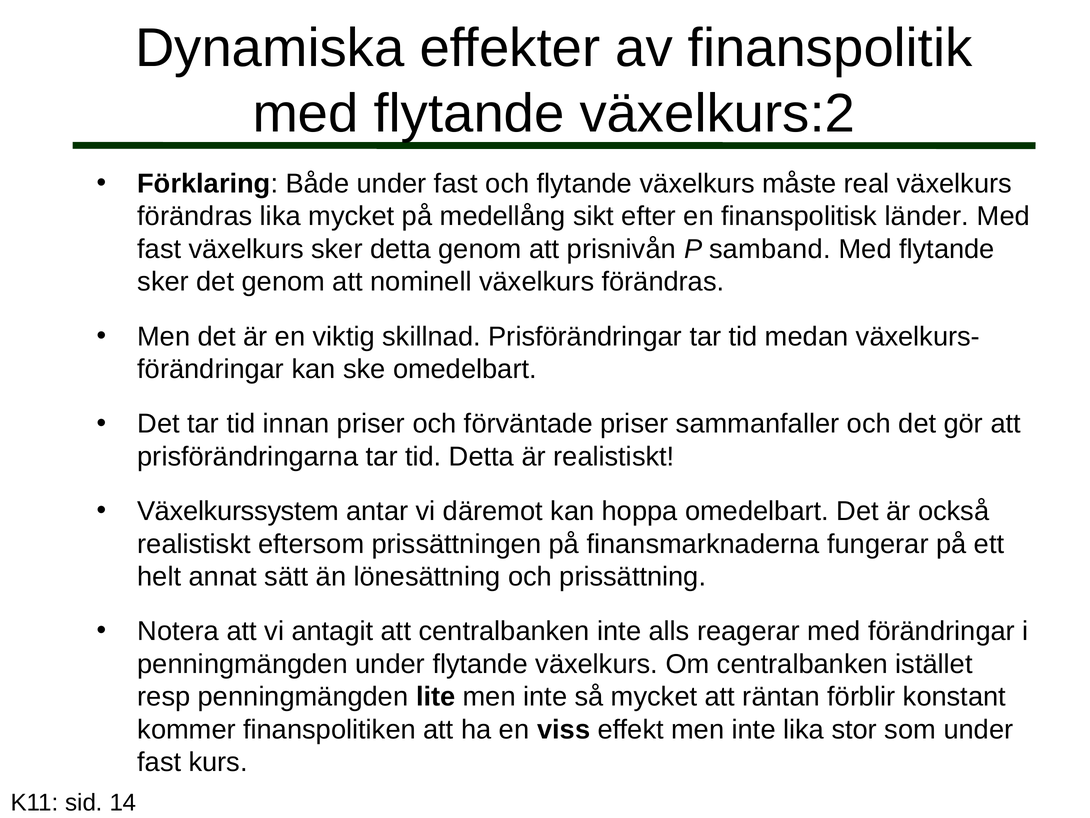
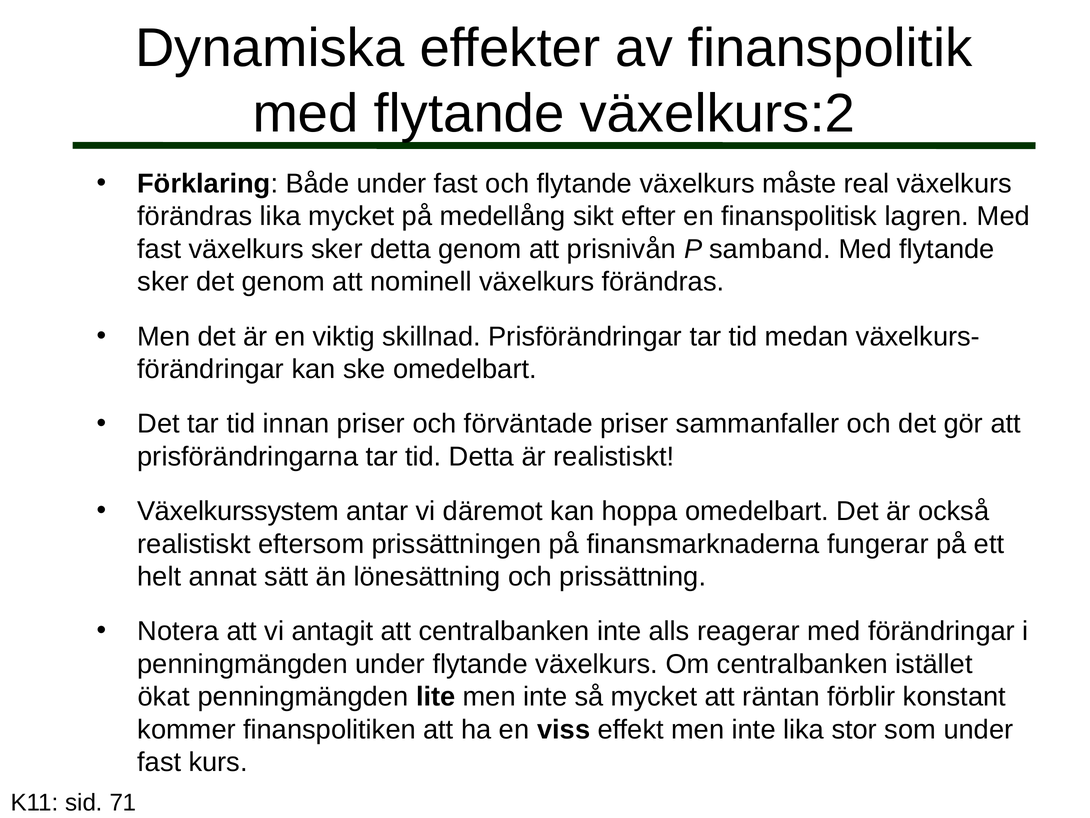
länder: länder -> lagren (927, 216)
resp: resp -> ökat (164, 696)
14: 14 -> 71 (123, 802)
